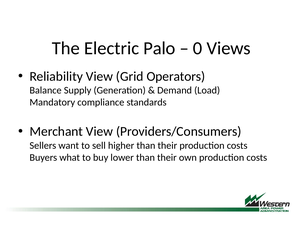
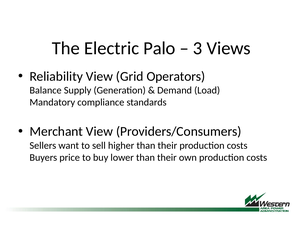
0: 0 -> 3 (198, 48)
what: what -> price (70, 158)
